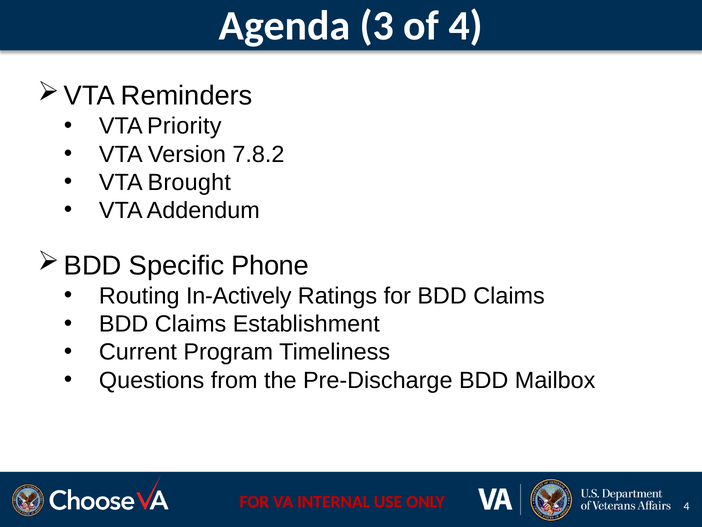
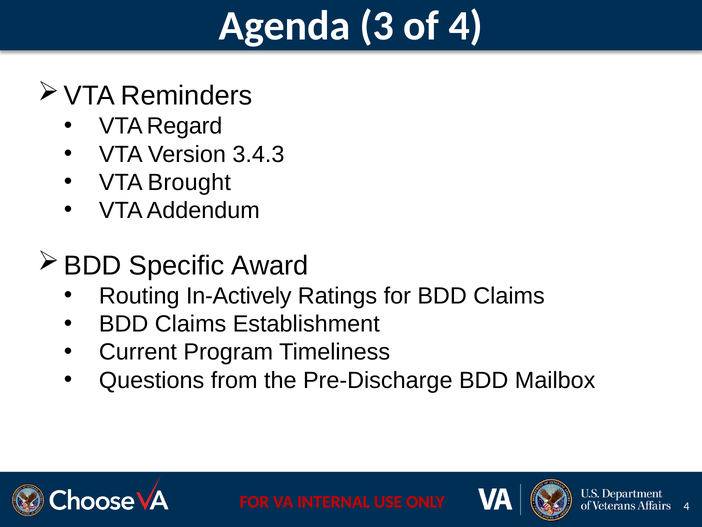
Priority: Priority -> Regard (184, 126)
7.8.2: 7.8.2 -> 3.4.3 (258, 154)
Phone: Phone -> Award (270, 266)
